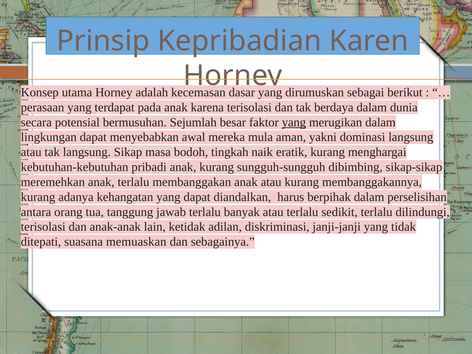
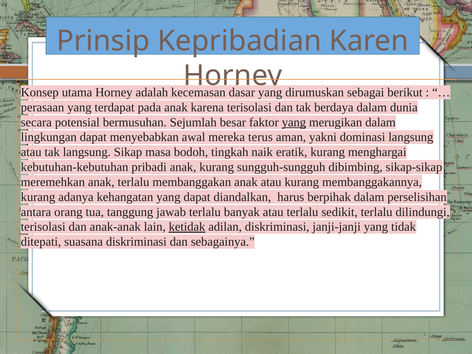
mula: mula -> terus (260, 137)
ketidak underline: none -> present (187, 227)
suasana memuaskan: memuaskan -> diskriminasi (136, 242)
